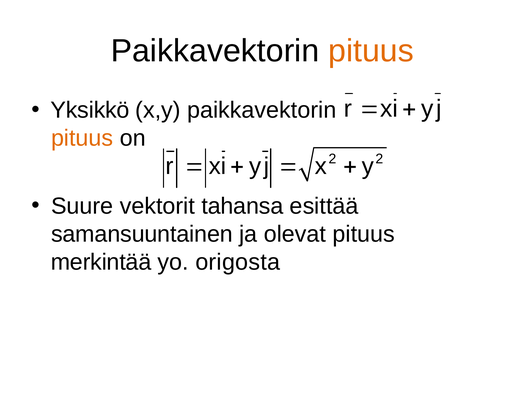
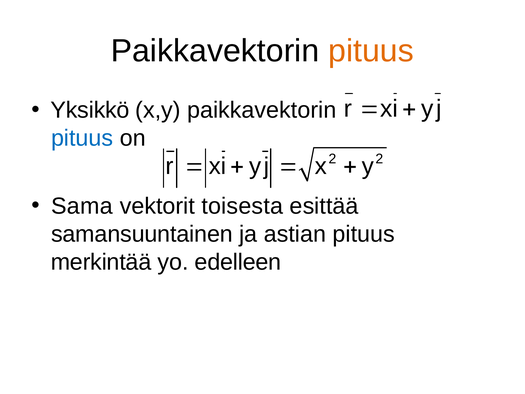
pituus colour: orange -> blue (82, 138)
Suure: Suure -> Sama (82, 206)
tahansa: tahansa -> toisesta (242, 206)
olevat: olevat -> astian (295, 234)
origosta: origosta -> edelleen (238, 262)
